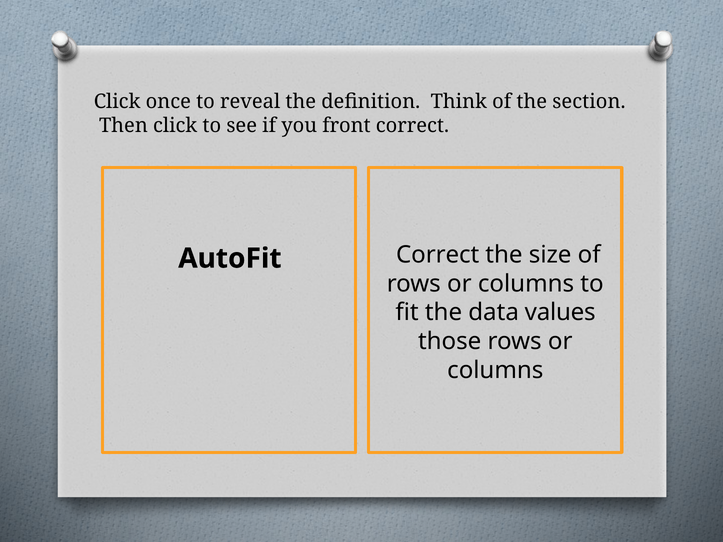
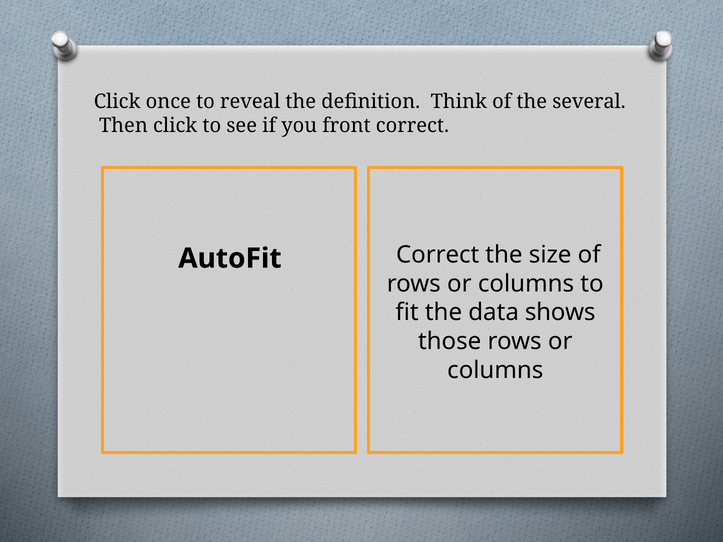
section: section -> several (589, 102)
values: values -> shows (560, 313)
